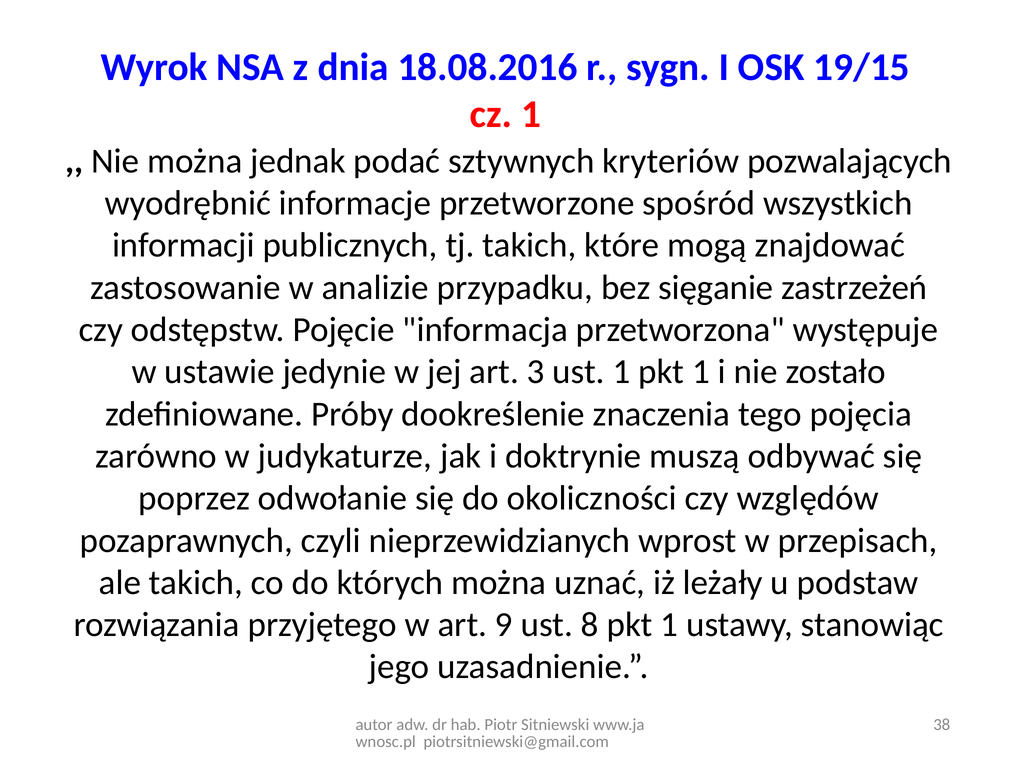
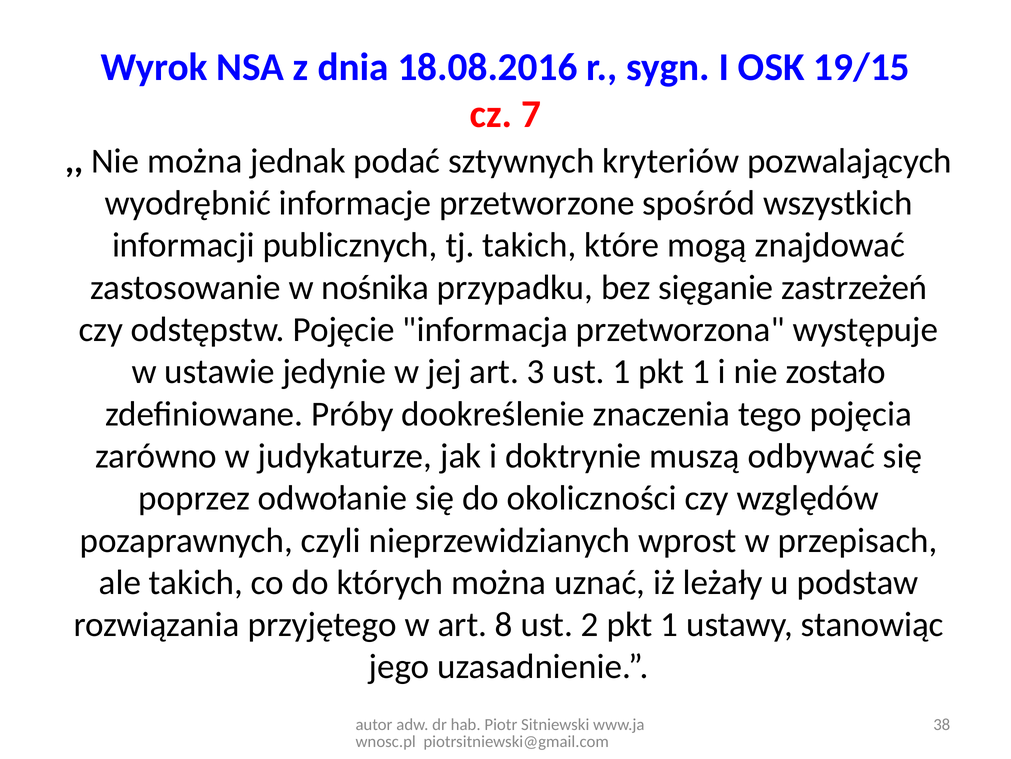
cz 1: 1 -> 7 (531, 114)
analizie: analizie -> nośnika (375, 287)
9: 9 -> 8 (504, 624)
8: 8 -> 2 (590, 624)
